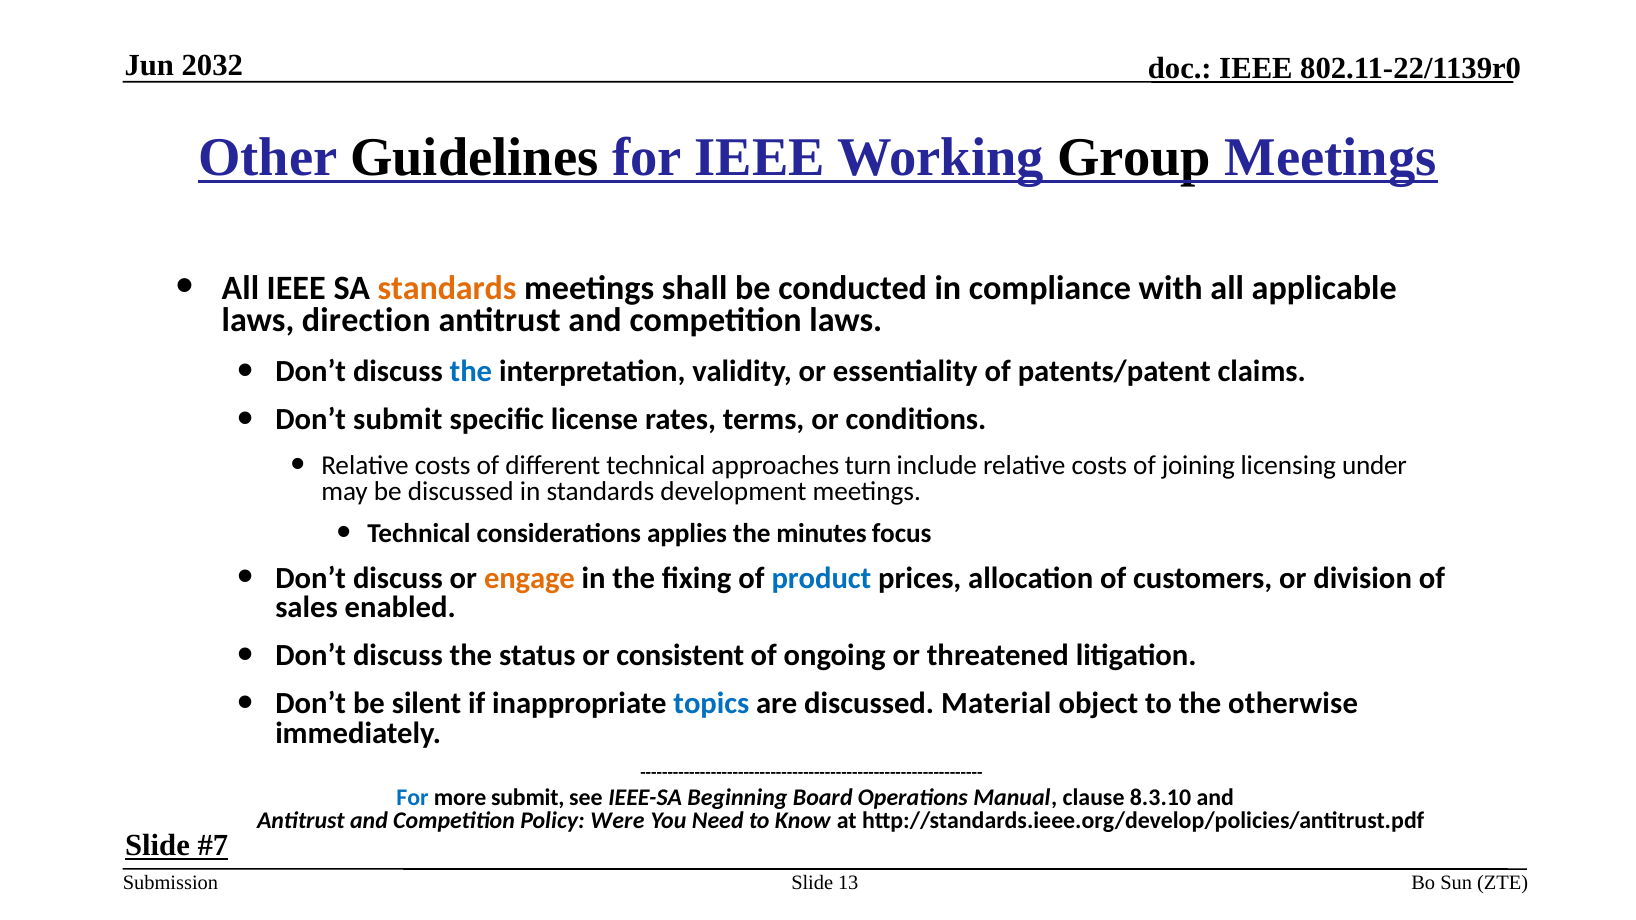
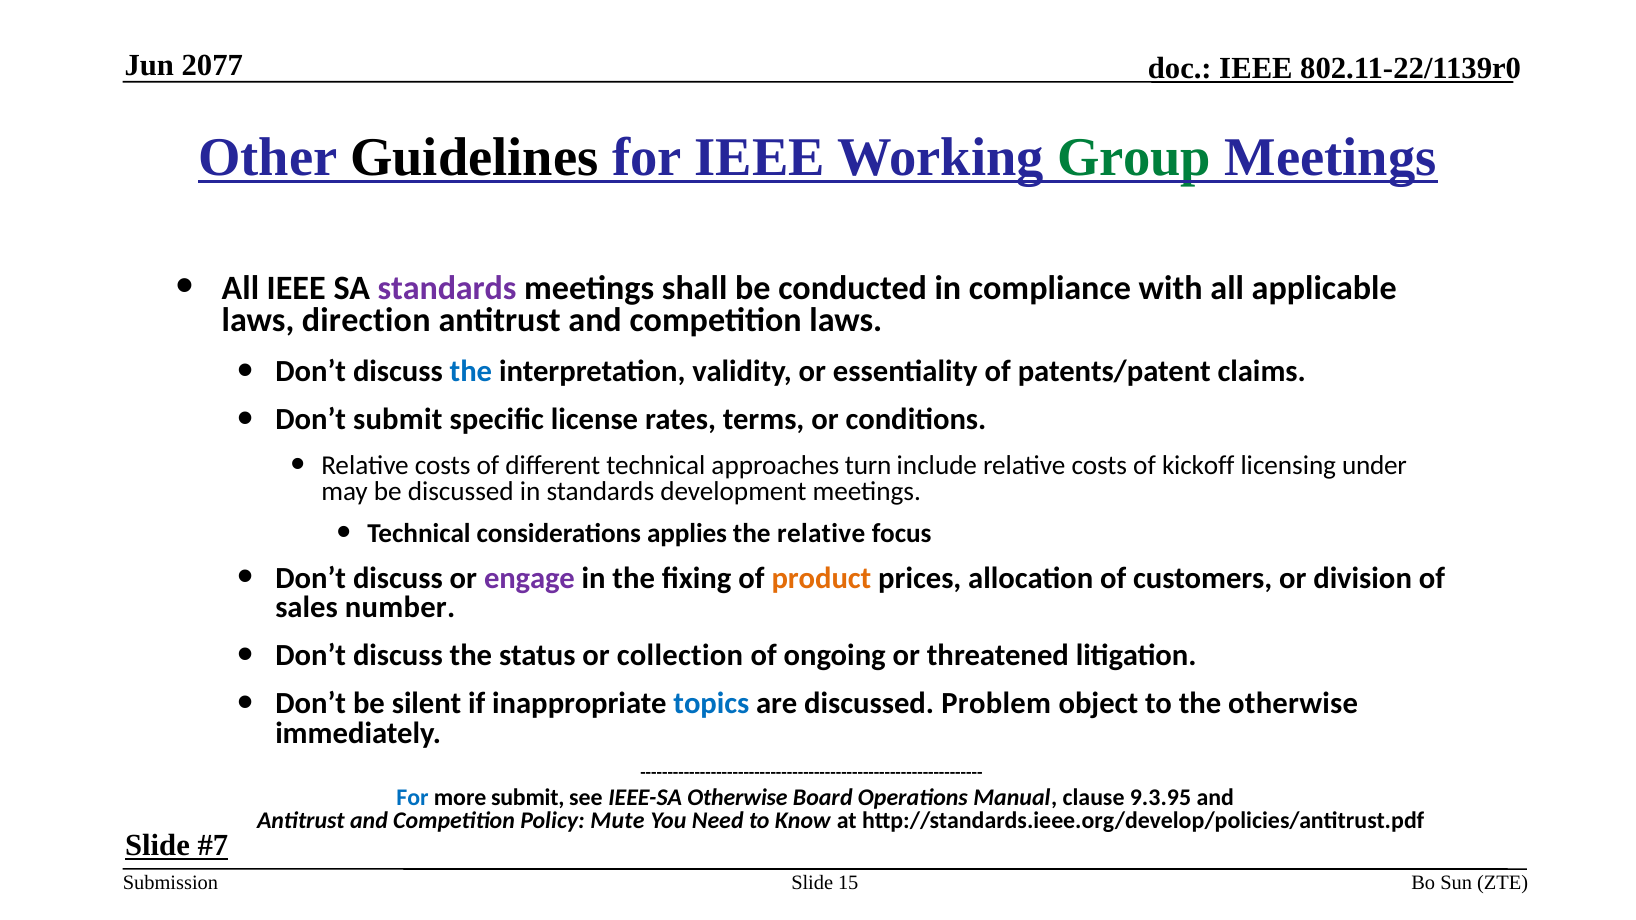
2032: 2032 -> 2077 (212, 65)
Group colour: black -> green (1134, 157)
standards colour: orange -> purple (447, 288)
joining: joining -> kickoff (1198, 465)
the minutes: minutes -> relative (821, 534)
engage colour: orange -> purple (529, 579)
product colour: blue -> orange (821, 579)
enabled: enabled -> number (400, 608)
consistent: consistent -> collection (680, 656)
Material: Material -> Problem (996, 704)
IEEE-SA Beginning: Beginning -> Otherwise (738, 797)
8.3.10: 8.3.10 -> 9.3.95 (1160, 797)
Were: Were -> Mute (617, 820)
13: 13 -> 15 (848, 883)
